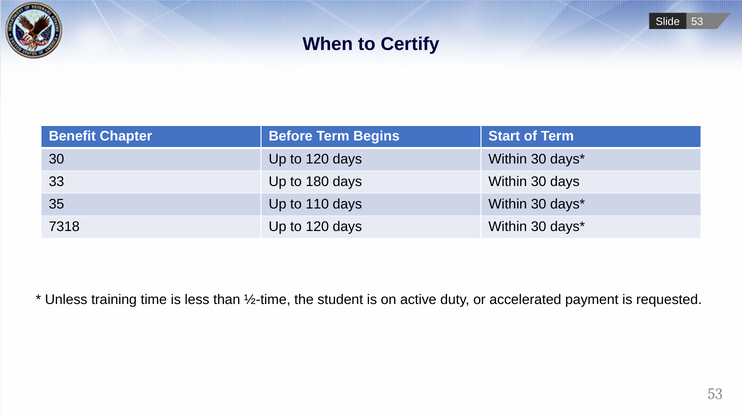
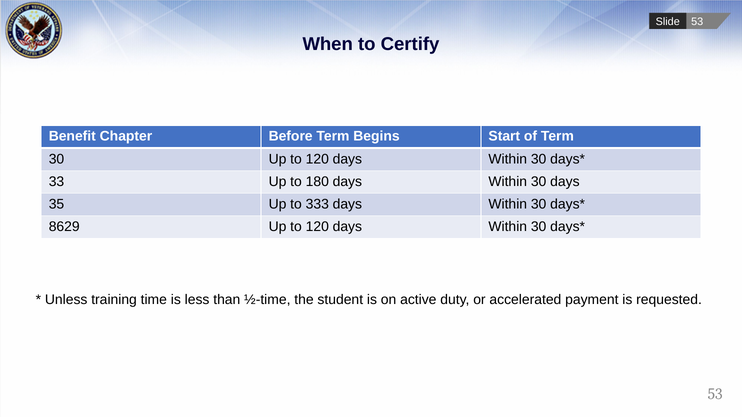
110: 110 -> 333 (317, 204)
7318: 7318 -> 8629 (64, 227)
